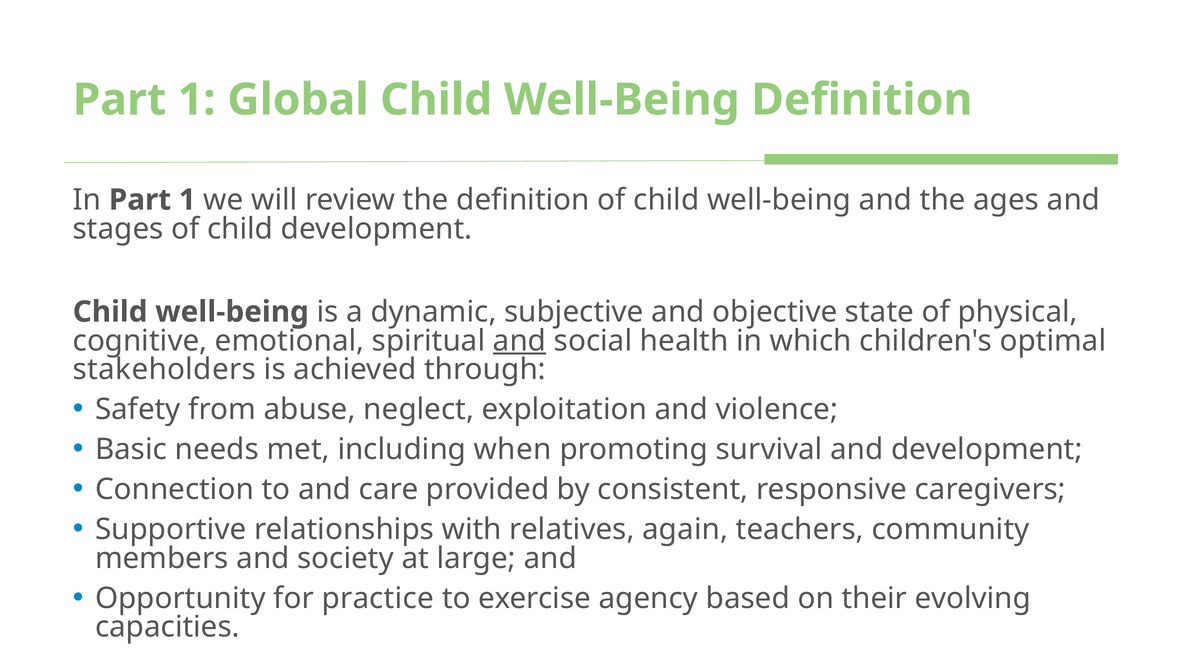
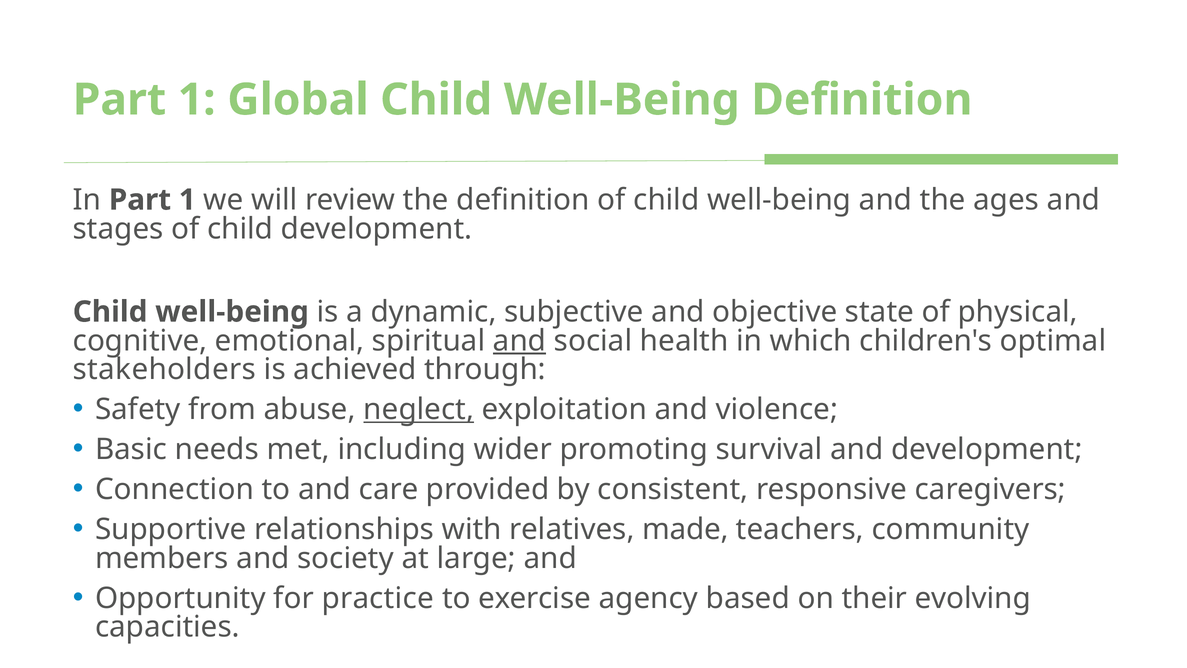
neglect underline: none -> present (419, 409)
when: when -> wider (513, 449)
again: again -> made (685, 529)
